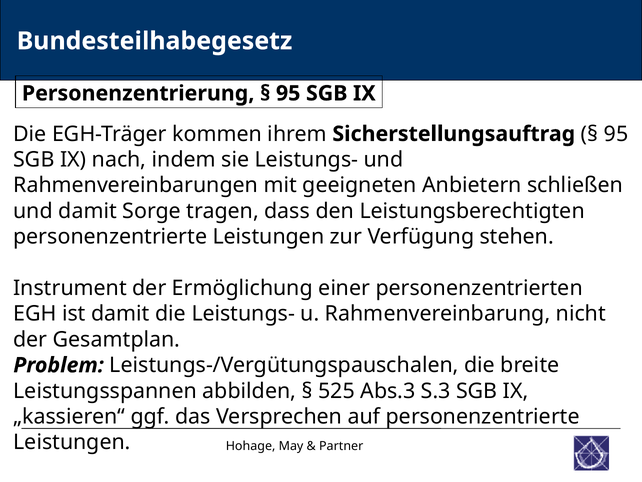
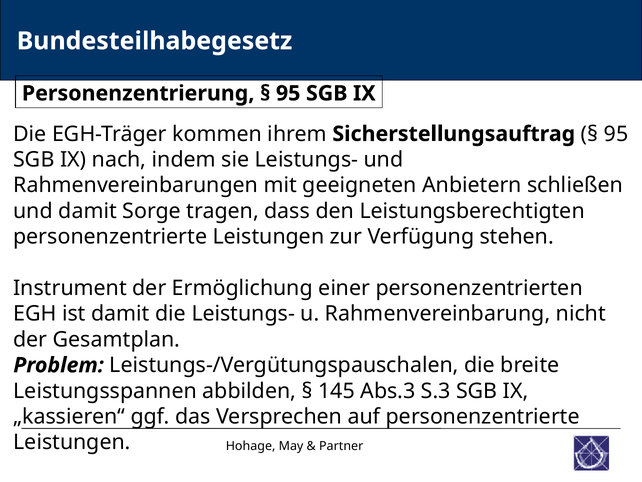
525: 525 -> 145 (336, 391)
